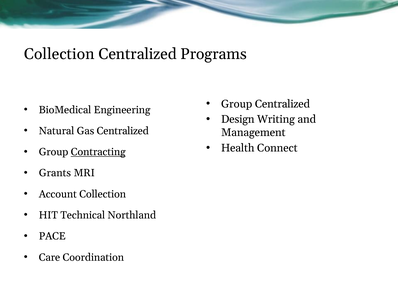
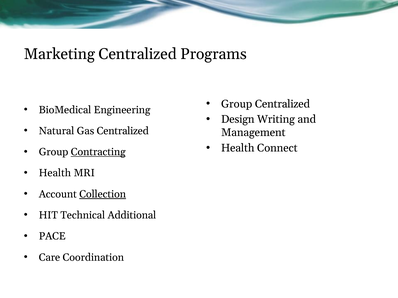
Collection: Collection -> Marketing (59, 54)
Grants: Grants -> Health (55, 173)
Collection underline: none -> present (103, 194)
Northland: Northland -> Additional (132, 216)
